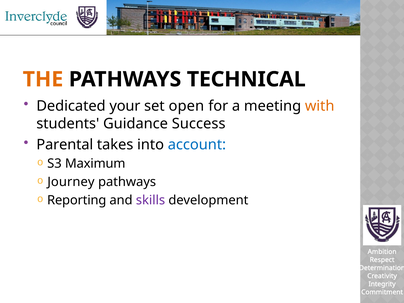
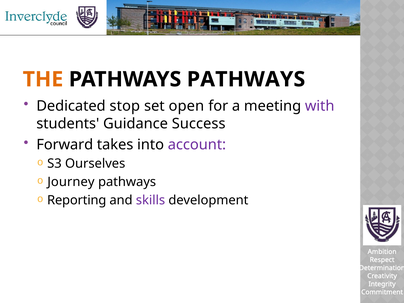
PATHWAYS TECHNICAL: TECHNICAL -> PATHWAYS (246, 79)
your: your -> stop (125, 106)
with colour: orange -> purple (320, 106)
Parental: Parental -> Forward (65, 145)
account colour: blue -> purple (197, 145)
Maximum: Maximum -> Ourselves (95, 164)
